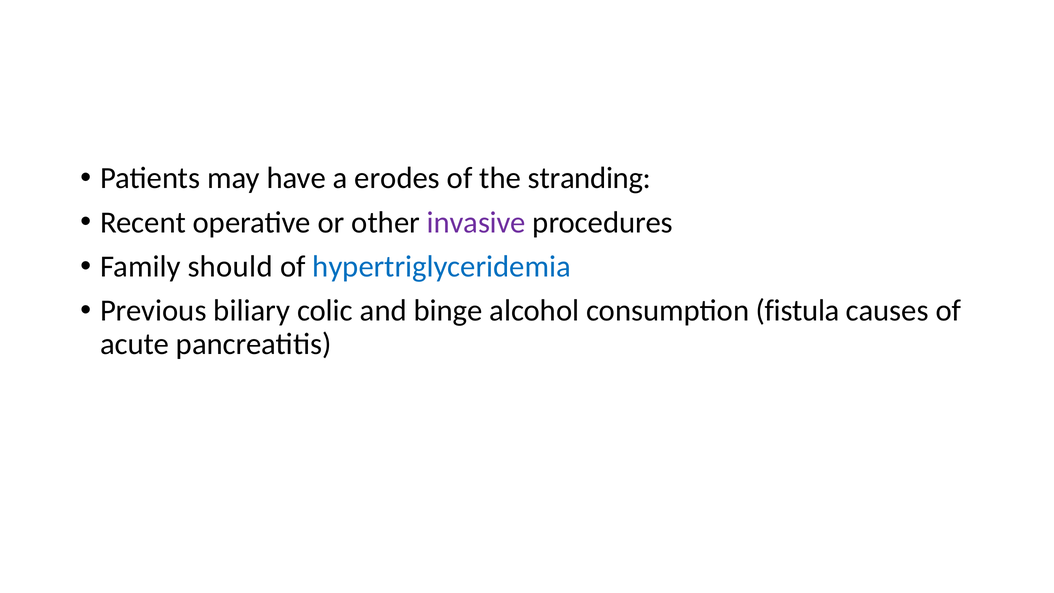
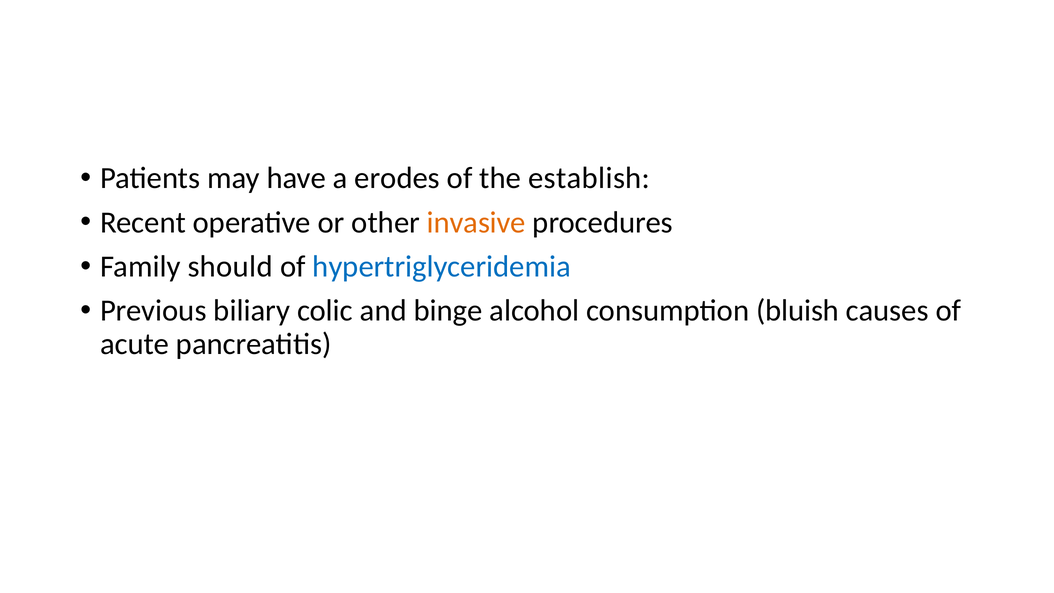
stranding: stranding -> establish (589, 178)
invasive colour: purple -> orange (476, 222)
fistula: fistula -> bluish (798, 311)
